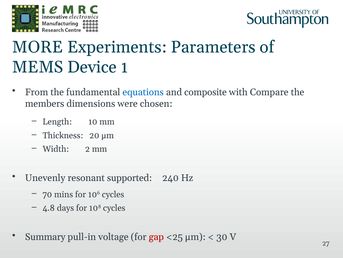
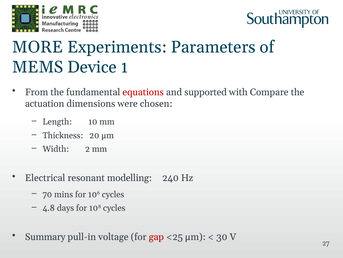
equations colour: blue -> red (143, 92)
composite: composite -> supported (206, 92)
members: members -> actuation (45, 103)
Unevenly: Unevenly -> Electrical (45, 178)
supported: supported -> modelling (129, 178)
